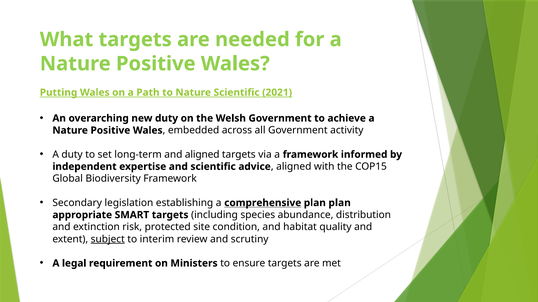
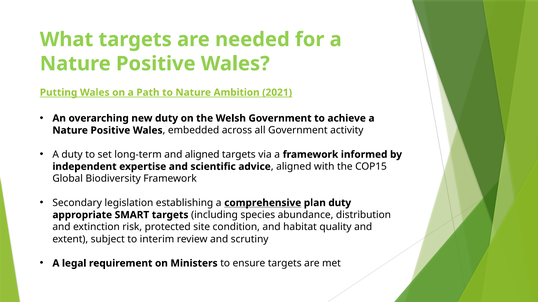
Nature Scientific: Scientific -> Ambition (237, 93)
plan plan: plan -> duty (340, 203)
subject underline: present -> none (108, 240)
